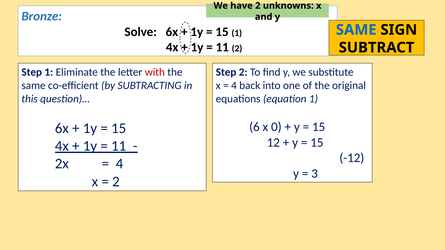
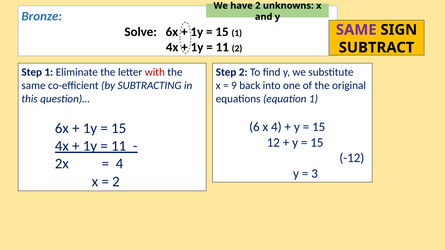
SAME colour: blue -> purple (356, 30)
4: 4 -> 9 (234, 86)
x 0: 0 -> 4 (276, 127)
